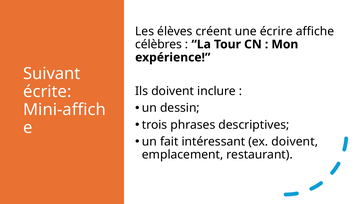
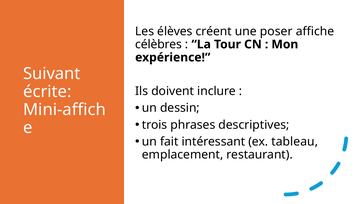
écrire: écrire -> poser (276, 31)
ex doivent: doivent -> tableau (295, 142)
